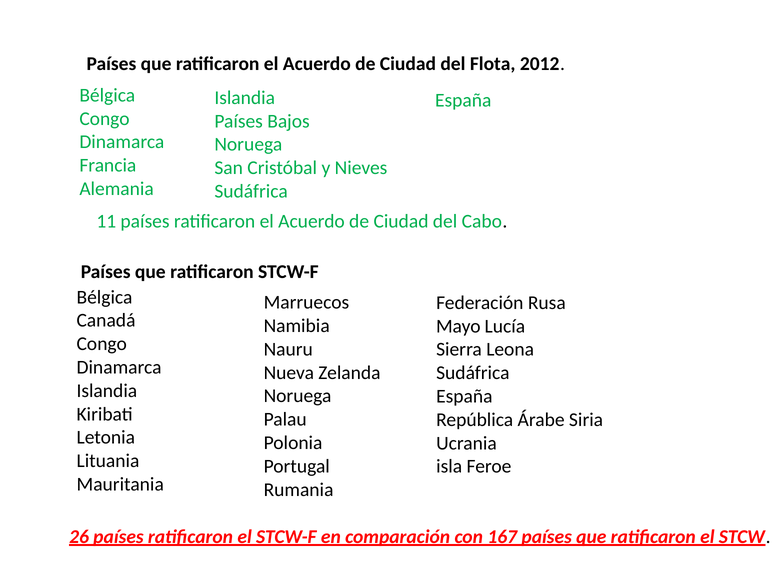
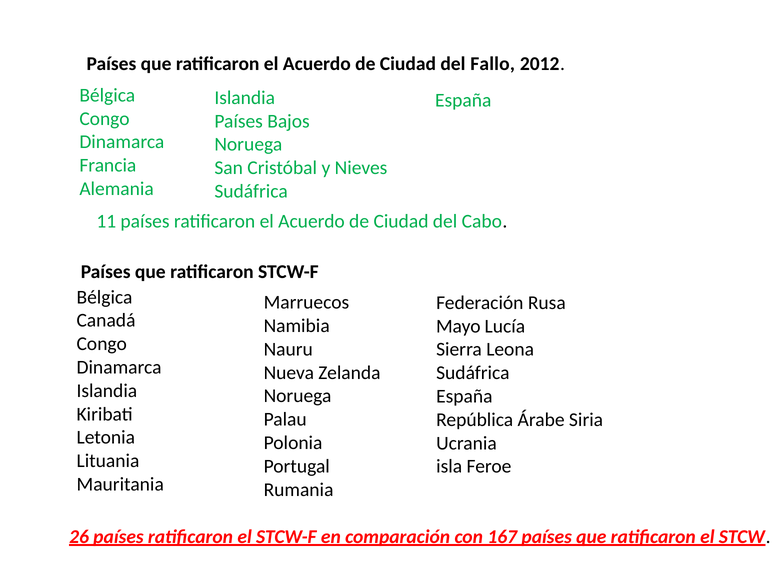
Flota: Flota -> Fallo (493, 64)
